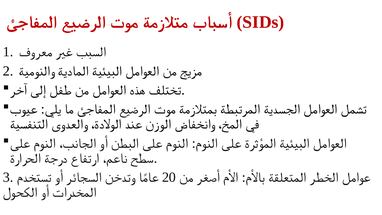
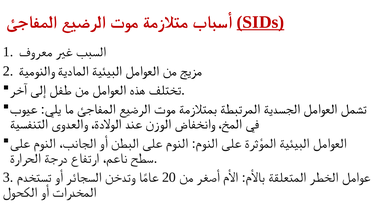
SIDs underline: none -> present (260, 22)
